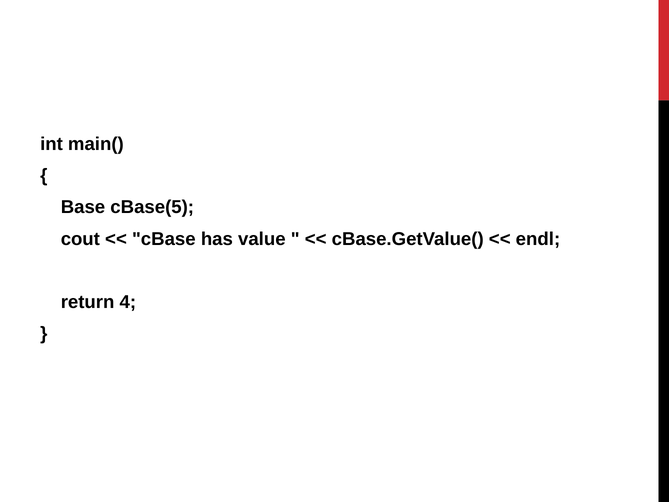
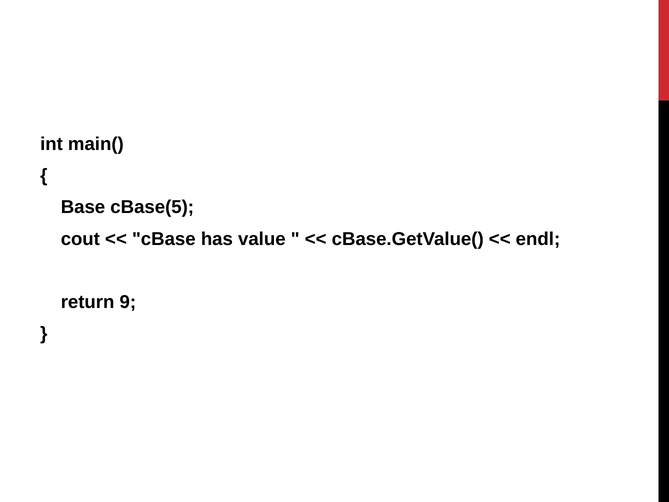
4: 4 -> 9 (128, 302)
